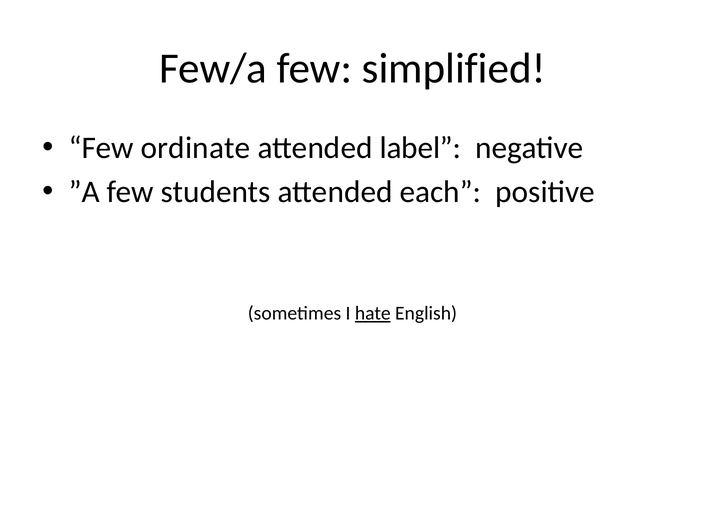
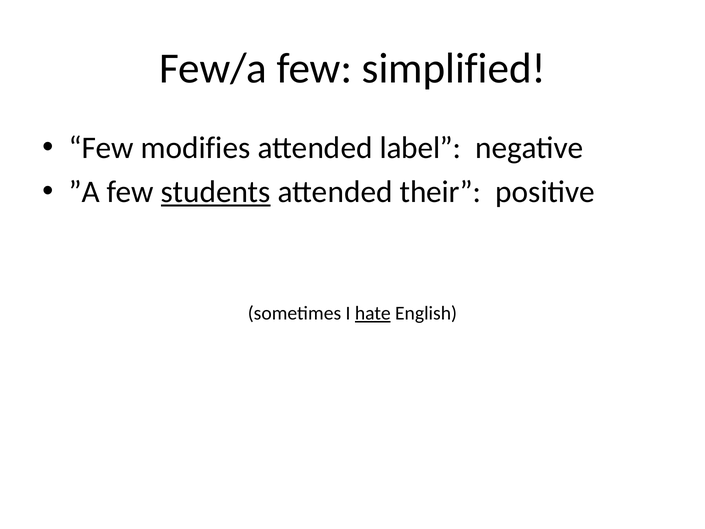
ordinate: ordinate -> modifies (196, 148)
students underline: none -> present (216, 192)
each: each -> their (440, 192)
